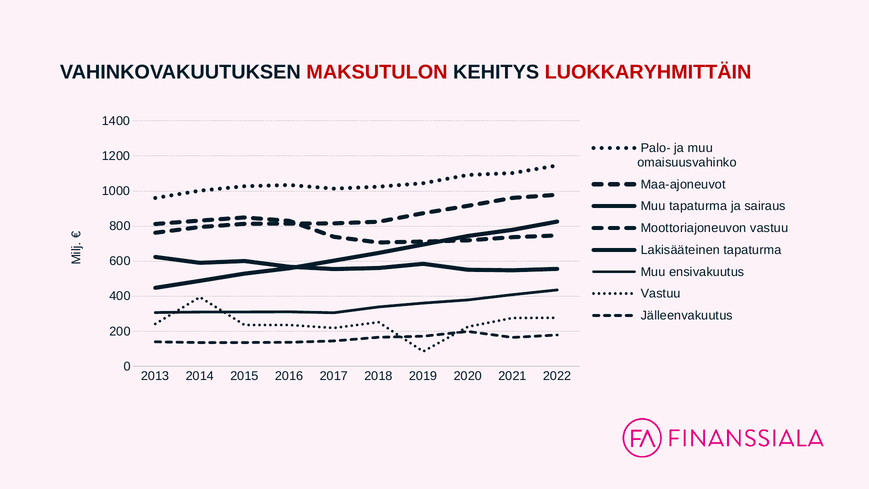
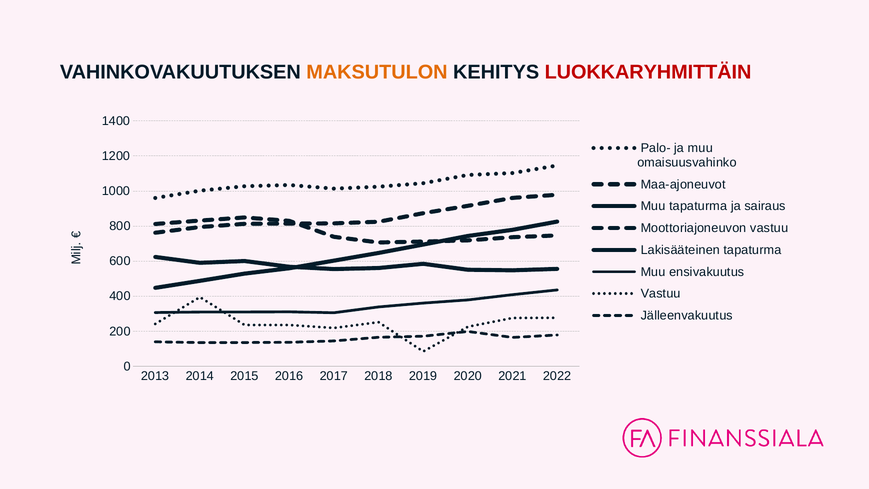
MAKSUTULON colour: red -> orange (377, 72)
